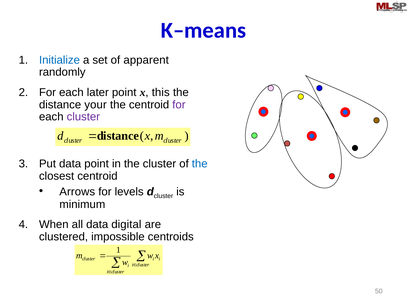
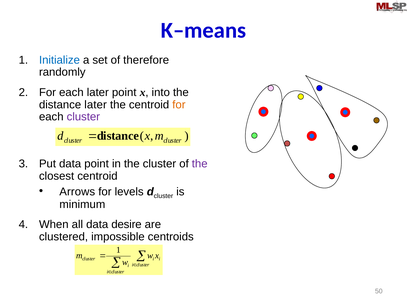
apparent: apparent -> therefore (146, 60)
this: this -> into (161, 93)
distance your: your -> later (96, 105)
for colour: purple -> orange (179, 105)
the colour: blue -> purple (200, 164)
digital: digital -> desire (126, 225)
